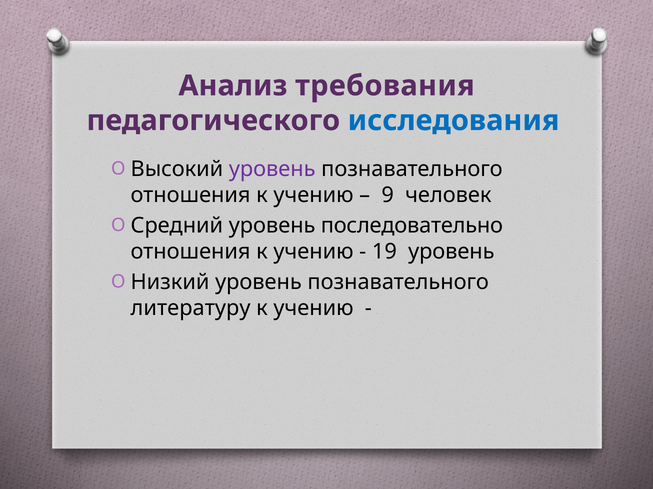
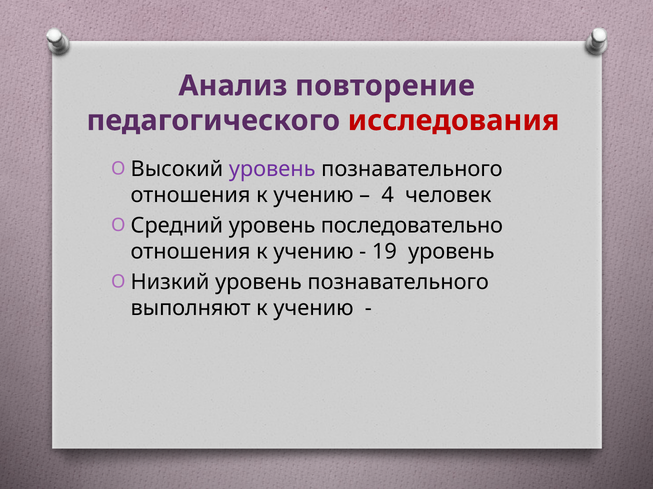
требования: требования -> повторение (385, 86)
исследования colour: blue -> red (454, 121)
9: 9 -> 4 (388, 195)
литературу: литературу -> выполняют (191, 308)
